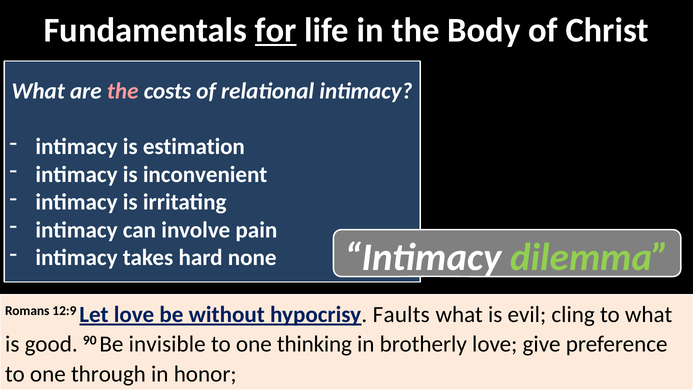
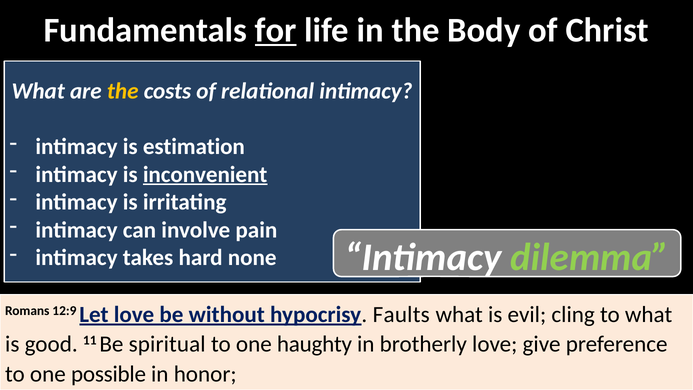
the colour: pink -> yellow (123, 91)
inconvenient underline: none -> present (205, 174)
90: 90 -> 11 (90, 340)
invisible: invisible -> spiritual (167, 344)
thinking: thinking -> haughty (315, 344)
through: through -> possible (109, 374)
